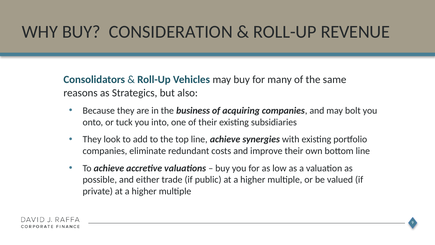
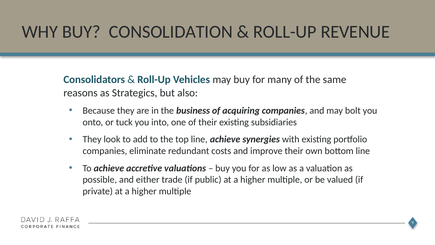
CONSIDERATION: CONSIDERATION -> CONSOLIDATION (171, 32)
